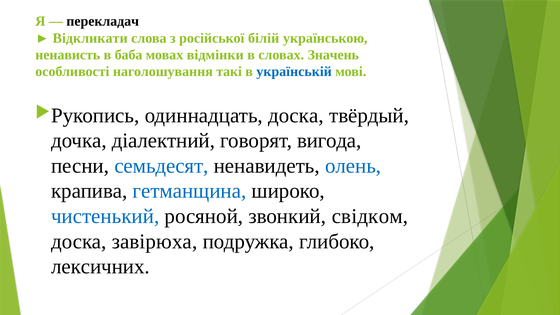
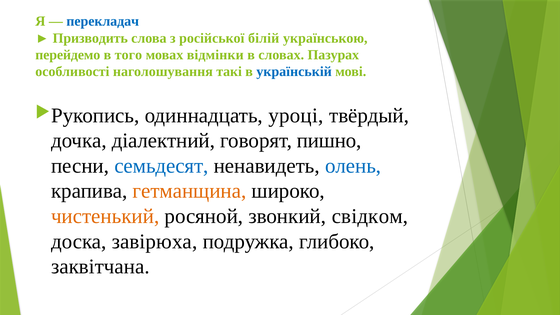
перекладач colour: black -> blue (103, 21)
Відкликати: Відкликати -> Призводить (90, 38)
ненависть: ненависть -> перейдемо (68, 55)
баба: баба -> того (128, 55)
Значень: Значень -> Пазурах (333, 55)
одиннадцать доска: доска -> уроці (296, 115)
вигода: вигода -> пишно (329, 141)
гетманщина colour: blue -> orange (189, 191)
чистенький colour: blue -> orange (105, 216)
лексичних: лексичних -> заквітчана (100, 267)
